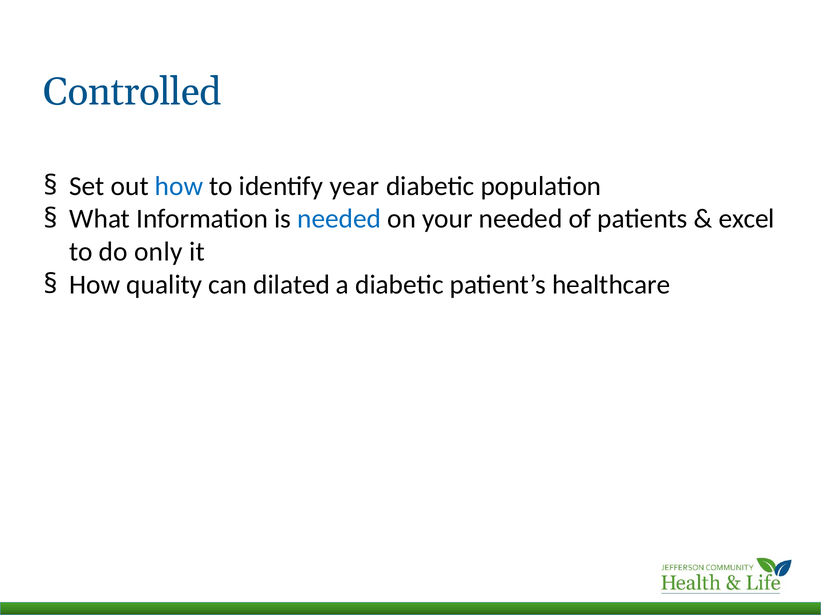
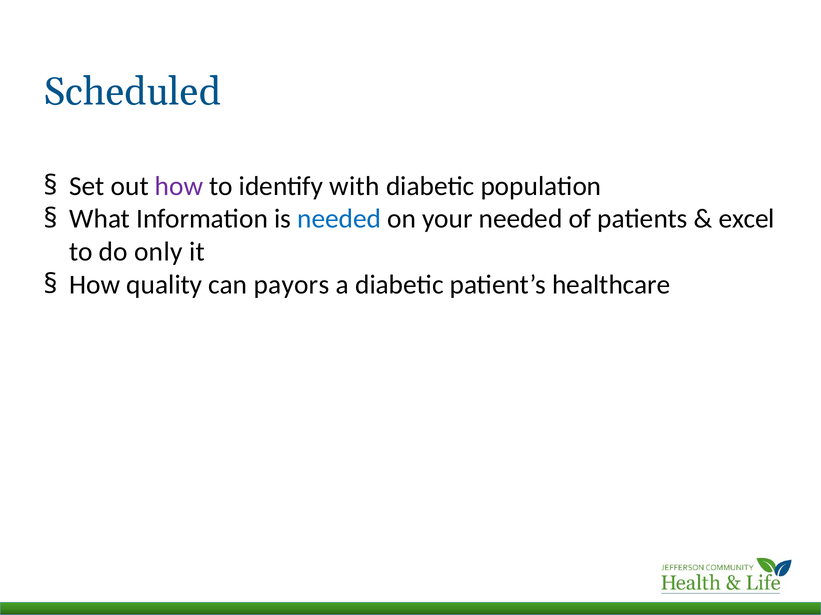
Controlled: Controlled -> Scheduled (132, 92)
how colour: blue -> purple (179, 186)
year: year -> with (355, 186)
dilated: dilated -> payors (291, 285)
